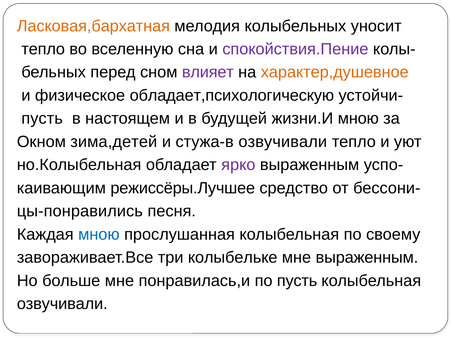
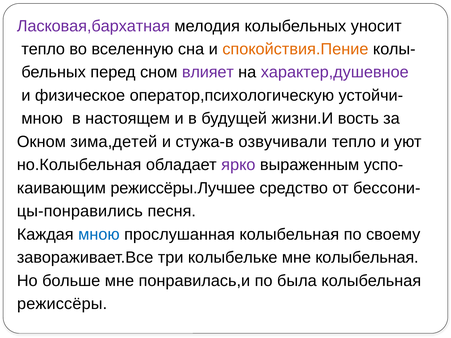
Ласковая,бархатная colour: orange -> purple (93, 26)
спокойствия.Пение colour: purple -> orange (295, 49)
характер,душевное colour: orange -> purple (335, 72)
обладает,психологическую: обладает,психологическую -> оператор,психологическую (232, 95)
пусть: пусть -> мною (42, 119)
жизни.И мною: мною -> вость (358, 119)
мне выраженным: выраженным -> колыбельная (367, 258)
по пусть: пусть -> была (297, 281)
озвучивали: озвучивали -> режиссёры (62, 304)
